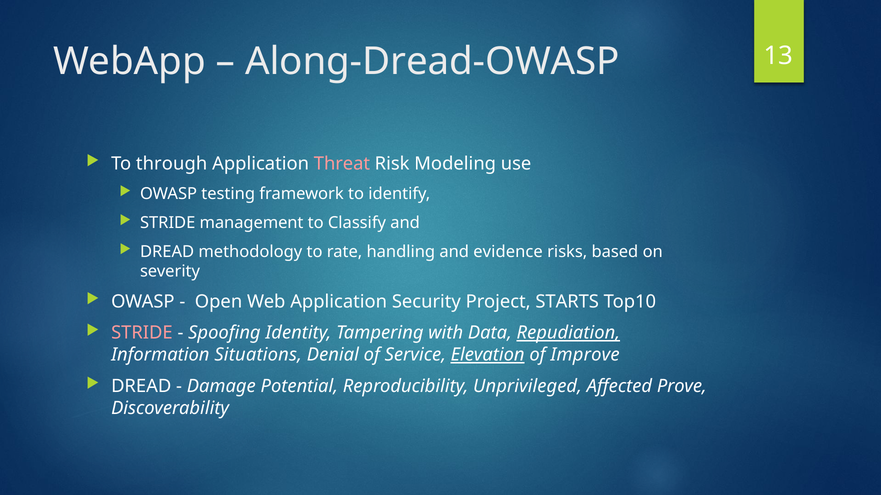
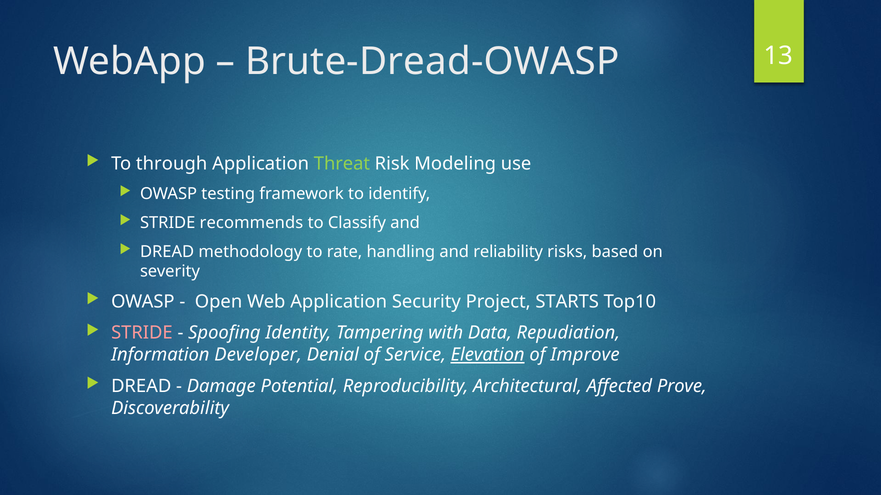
Along-Dread-OWASP: Along-Dread-OWASP -> Brute-Dread-OWASP (432, 62)
Threat colour: pink -> light green (342, 164)
management: management -> recommends (251, 223)
evidence: evidence -> reliability (508, 252)
Repudiation underline: present -> none (568, 333)
Situations: Situations -> Developer (258, 355)
Unprivileged: Unprivileged -> Architectural (528, 386)
